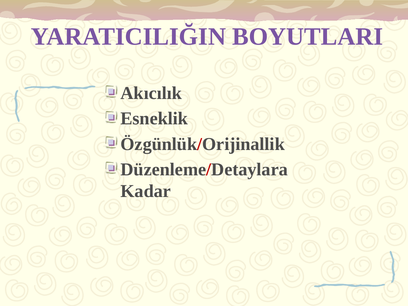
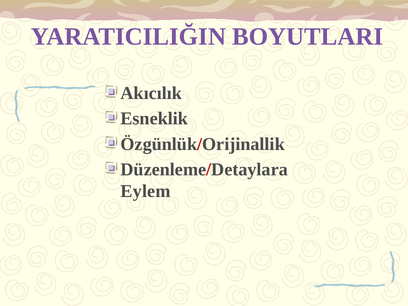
Kadar: Kadar -> Eylem (146, 191)
